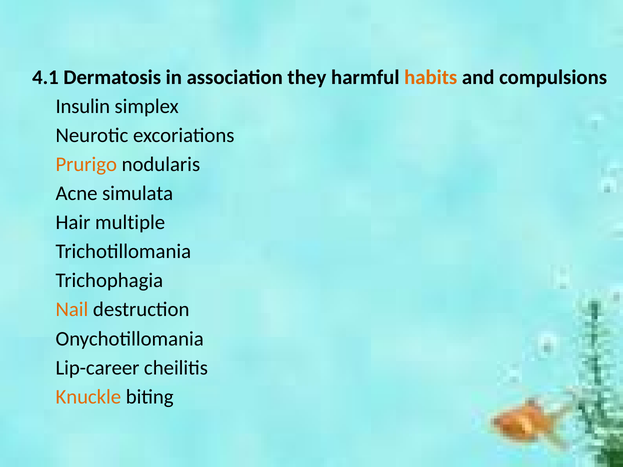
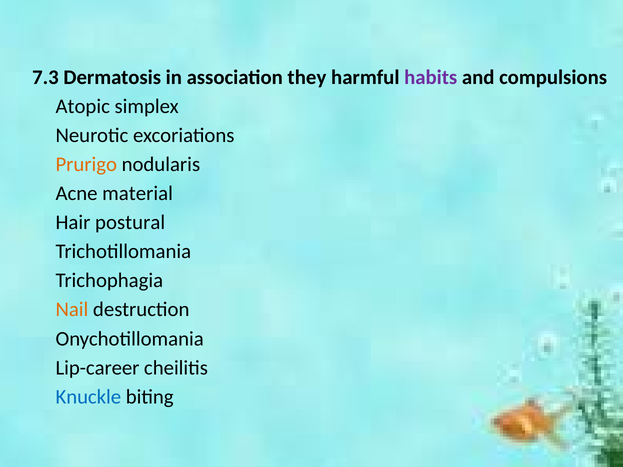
4.1: 4.1 -> 7.3 (45, 77)
habits colour: orange -> purple (431, 77)
Insulin: Insulin -> Atopic (83, 106)
simulata: simulata -> material (138, 194)
multiple: multiple -> postural (130, 223)
Knuckle colour: orange -> blue (88, 397)
